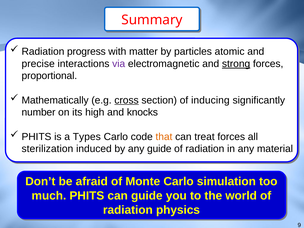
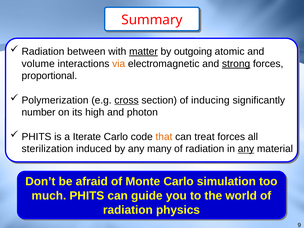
progress: progress -> between (86, 52)
matter underline: none -> present (143, 52)
particles: particles -> outgoing (193, 52)
precise: precise -> volume (38, 64)
via colour: purple -> orange (119, 64)
Mathematically: Mathematically -> Polymerization (55, 100)
knocks: knocks -> photon (142, 112)
Types: Types -> Iterate (87, 137)
any guide: guide -> many (159, 149)
any underline: none -> present (246, 149)
